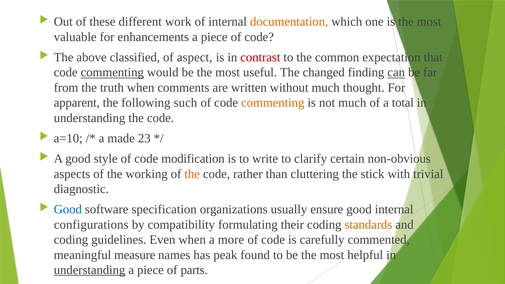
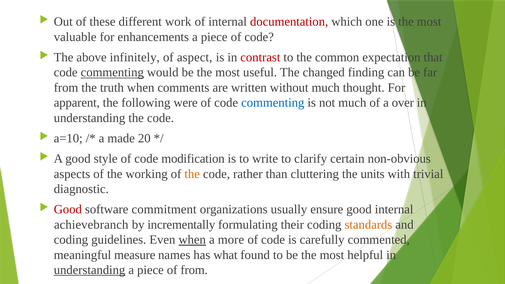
documentation colour: orange -> red (289, 22)
classified: classified -> infinitely (135, 57)
can underline: present -> none (396, 72)
such: such -> were (186, 103)
commenting colour: orange -> blue (273, 103)
total: total -> over (403, 103)
23: 23 -> 20 (144, 138)
stick: stick -> units (373, 174)
Good colour: blue -> red (68, 209)
specification: specification -> commitment (164, 209)
configurations: configurations -> achievebranch (91, 225)
compatibility: compatibility -> incrementally (181, 225)
when underline: none -> present (192, 240)
peak: peak -> what (225, 255)
of parts: parts -> from (194, 270)
